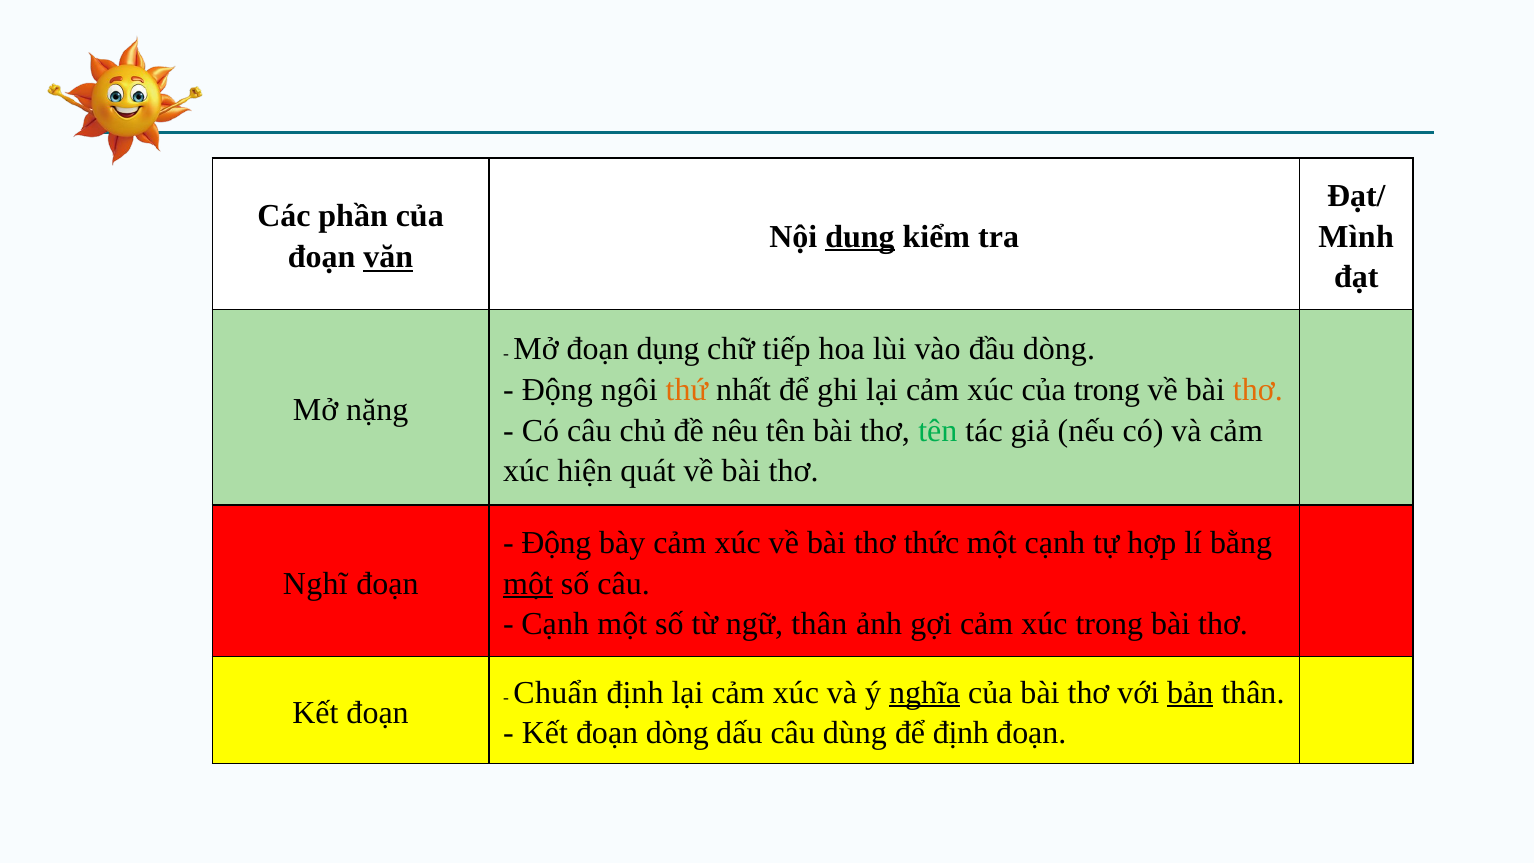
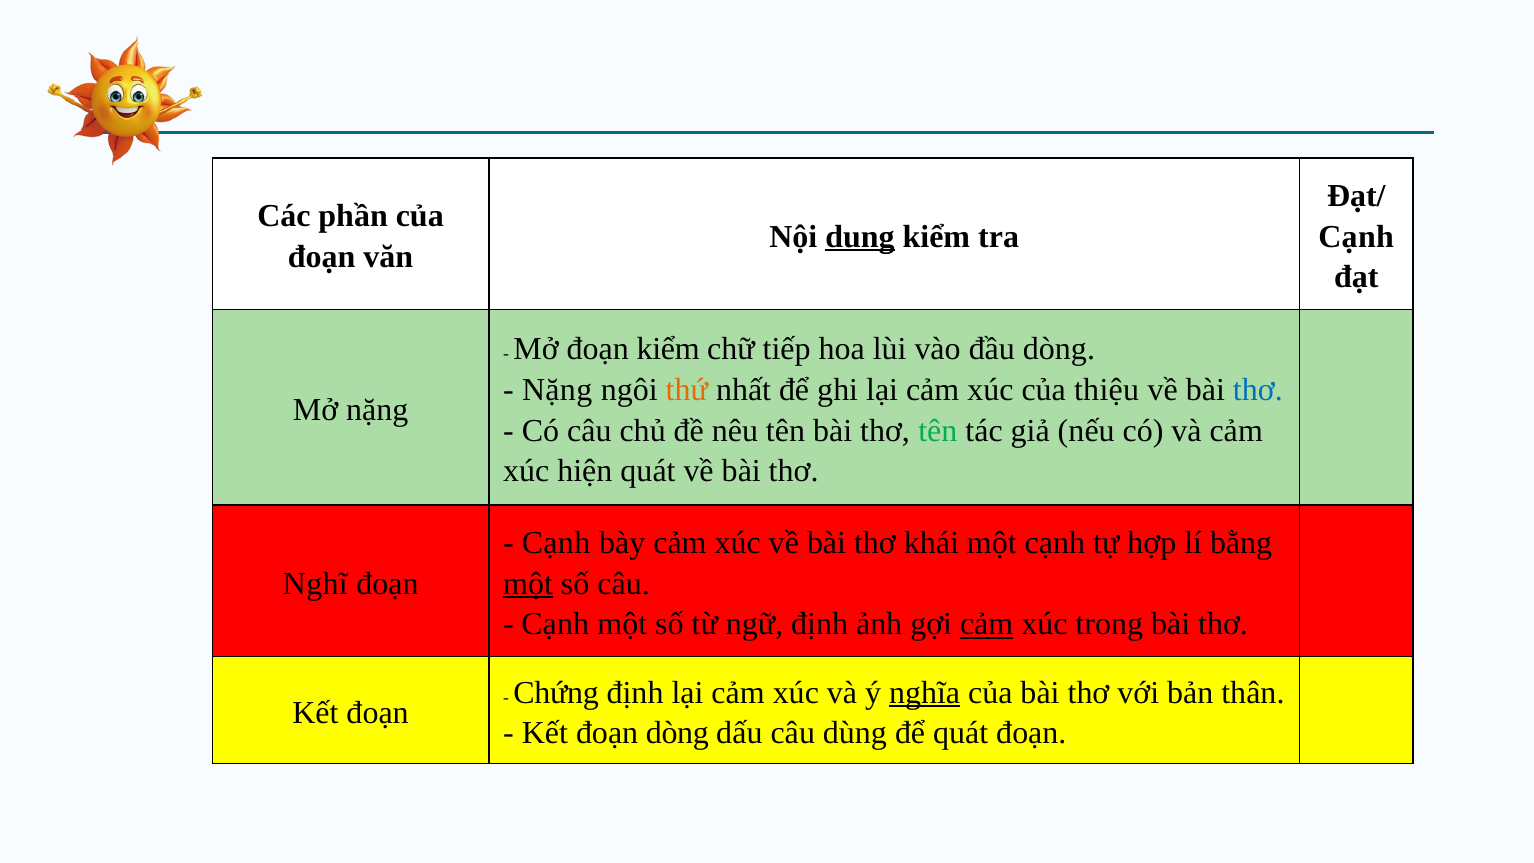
Mình: Mình -> Cạnh (1356, 236)
văn underline: present -> none (388, 257)
đoạn dụng: dụng -> kiểm (668, 349)
Động: Động -> Nặng (557, 390)
của trong: trong -> thiệu (1107, 390)
thơ colour: orange -> blue (1258, 390)
Động: Động -> Cạnh (556, 543)
thức: thức -> khái (931, 543)
ngữ thân: thân -> định (820, 624)
cảm underline: none -> present (987, 624)
Chuẩn: Chuẩn -> Chứng (556, 693)
bản underline: present -> none (1190, 693)
để định: định -> quát (961, 733)
